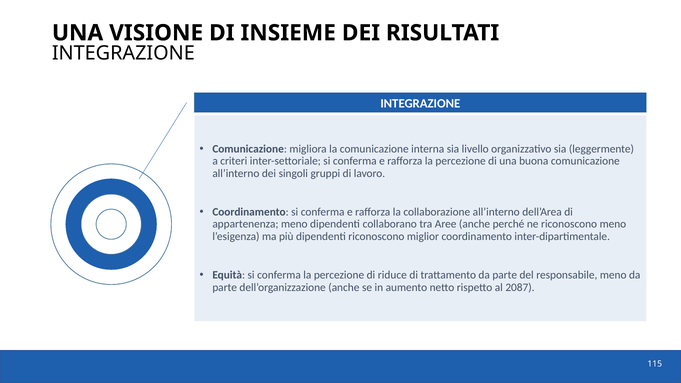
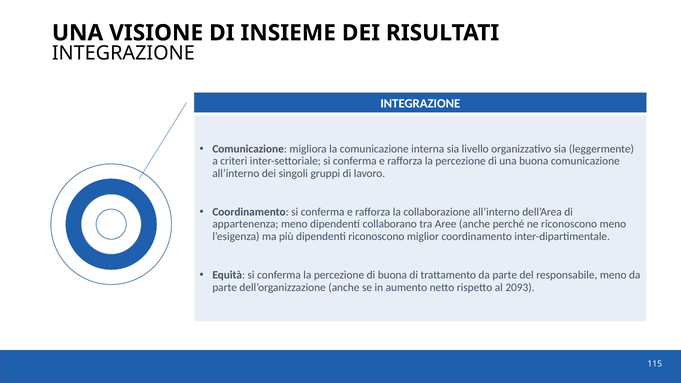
di riduce: riduce -> buona (392, 275)
2087: 2087 -> 2093 (520, 287)
